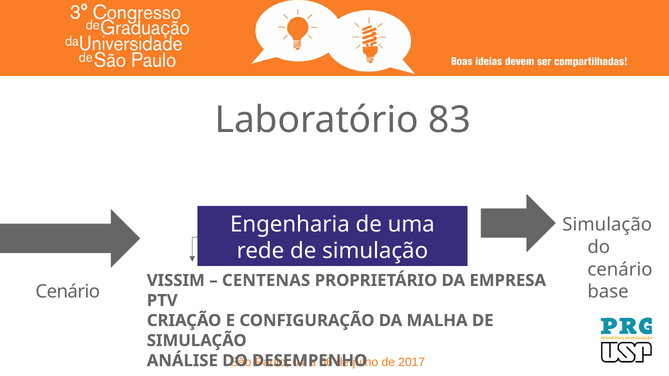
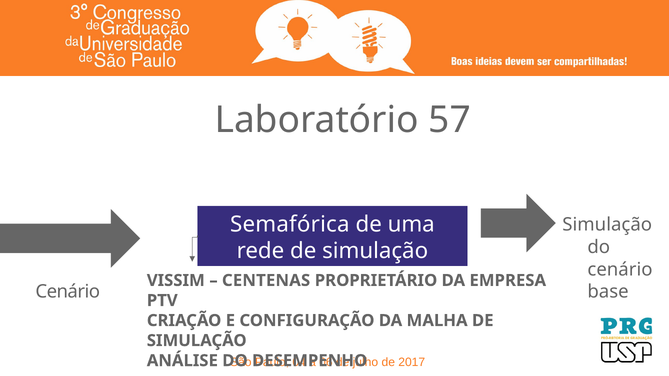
83: 83 -> 57 (450, 120)
Engenharia: Engenharia -> Semafórica (290, 224)
